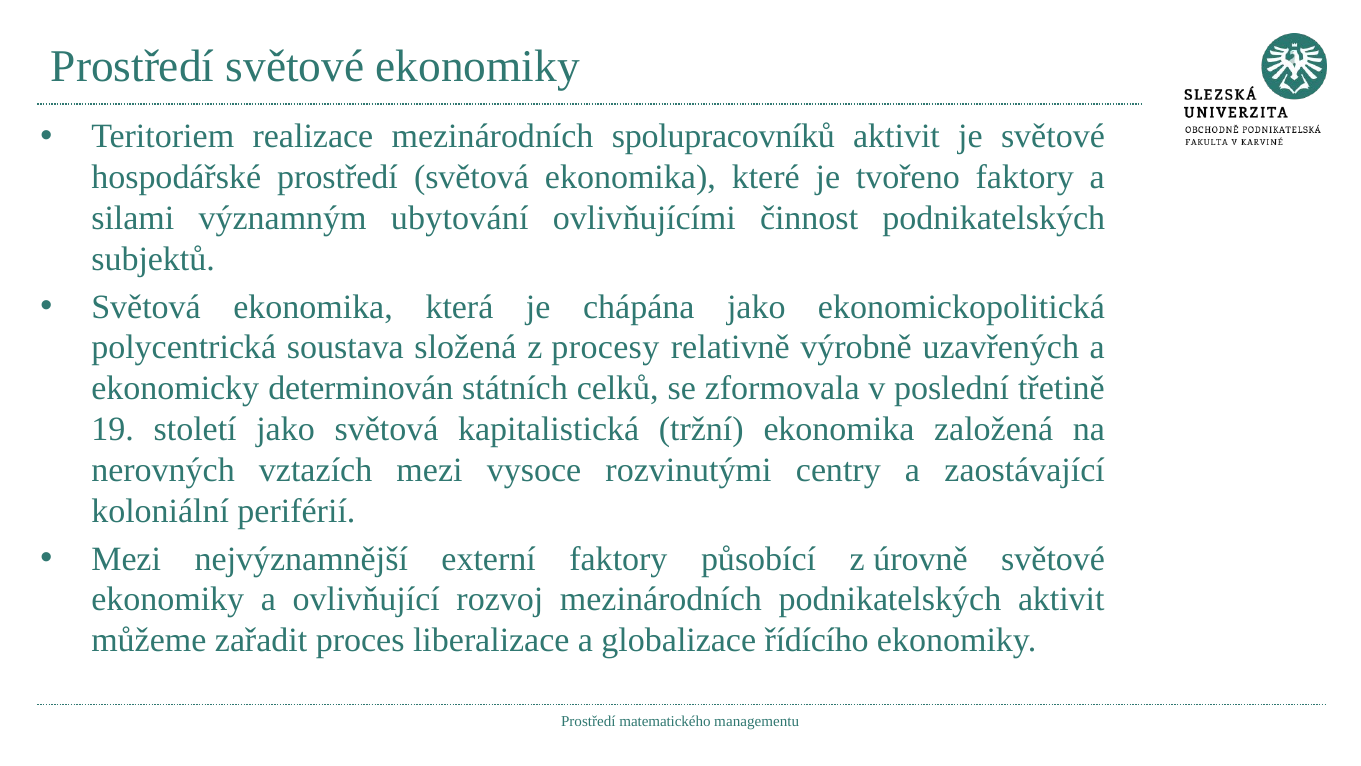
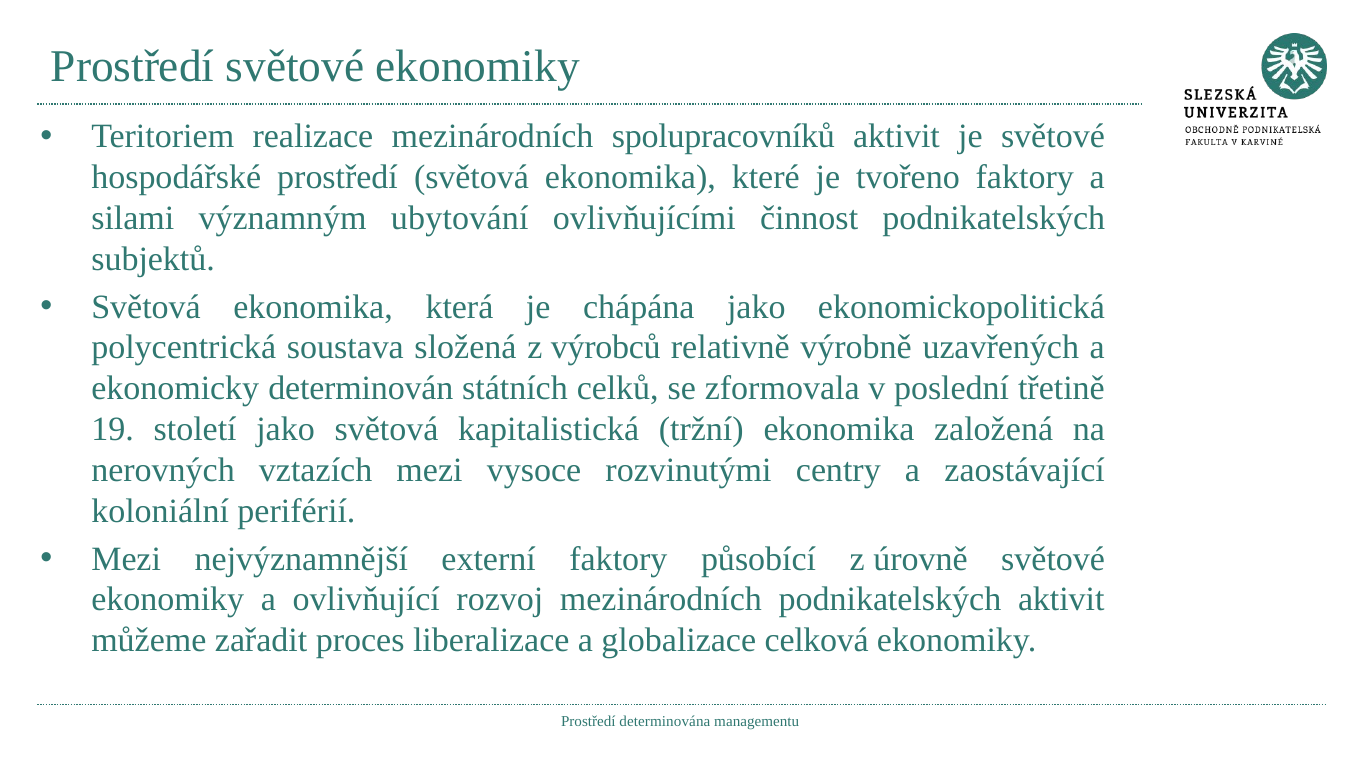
procesy: procesy -> výrobců (606, 348)
řídícího: řídícího -> celková (817, 640)
matematického: matematického -> determinována (665, 721)
